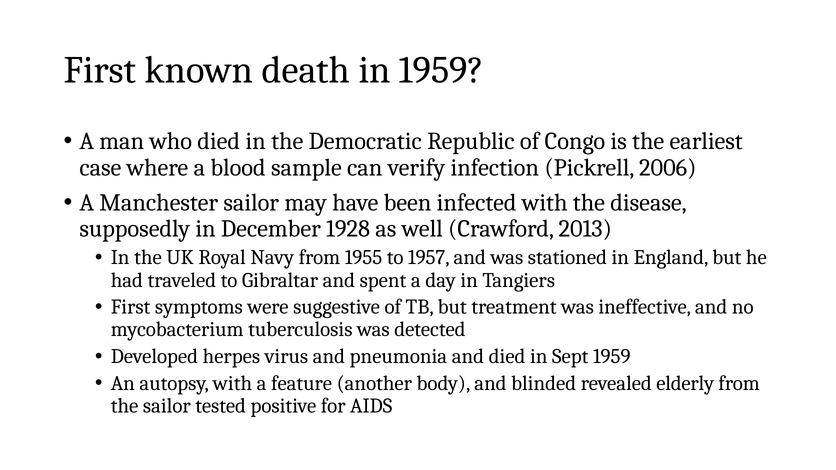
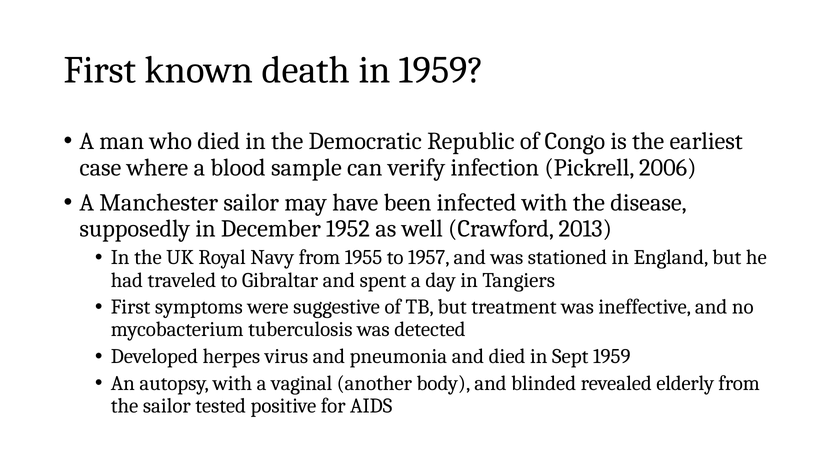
1928: 1928 -> 1952 (348, 229)
feature: feature -> vaginal (302, 384)
